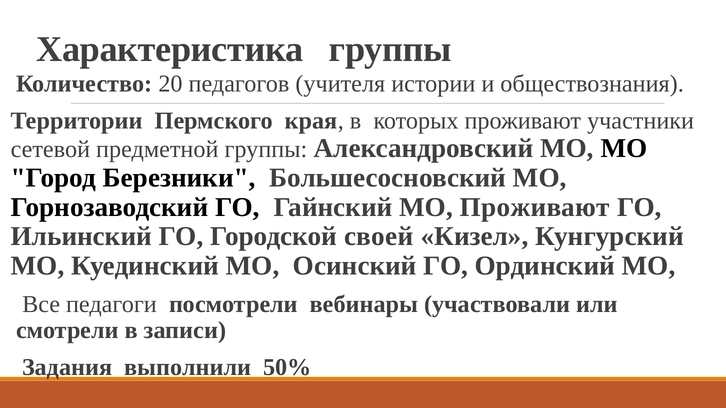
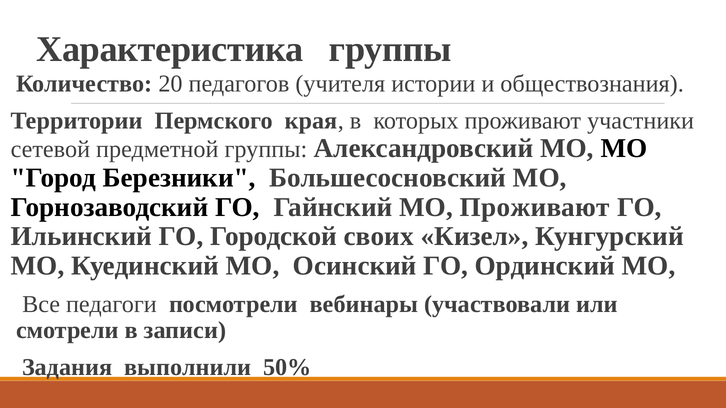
своей: своей -> своих (379, 237)
